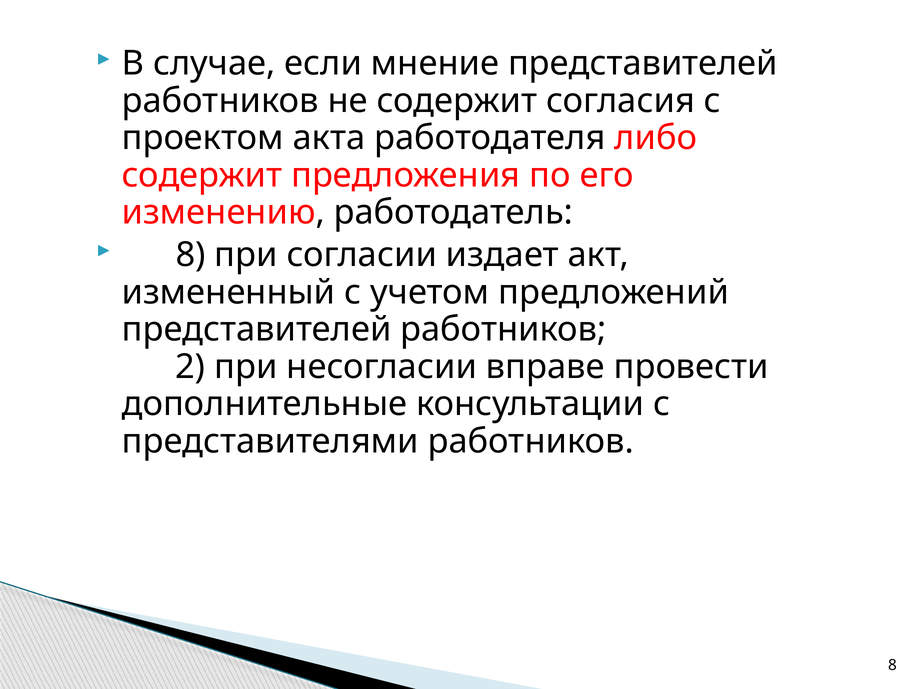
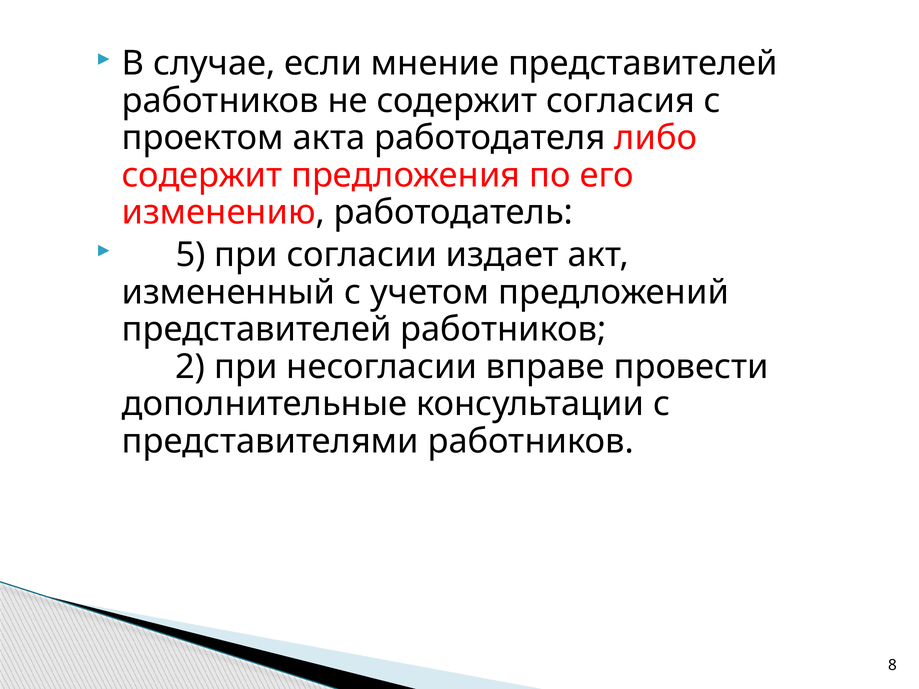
8: 8 -> 5 (191, 255)
